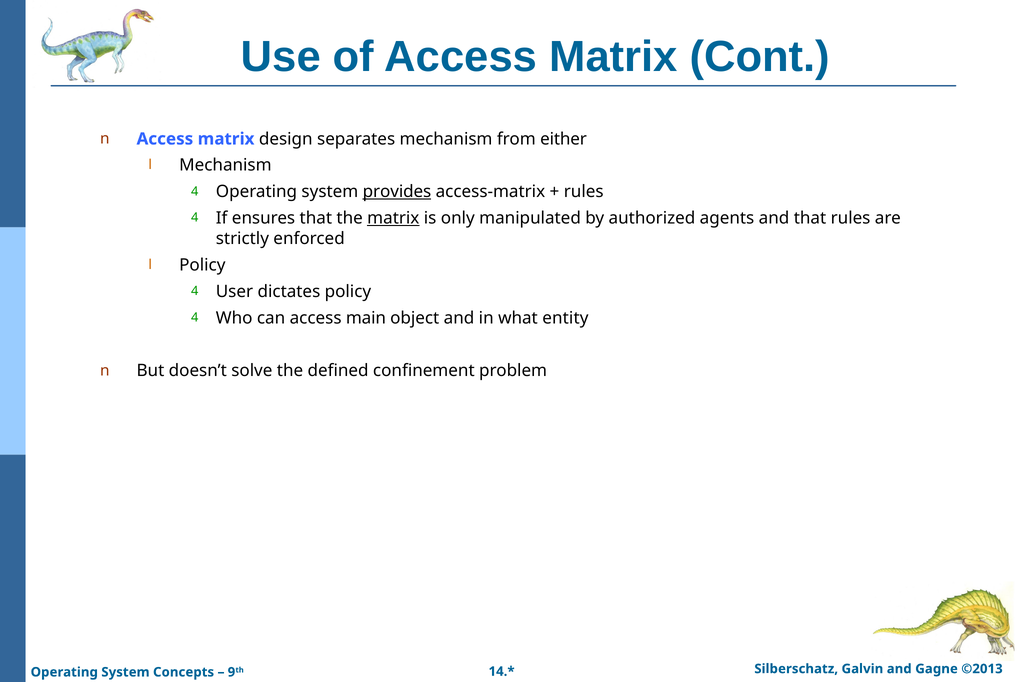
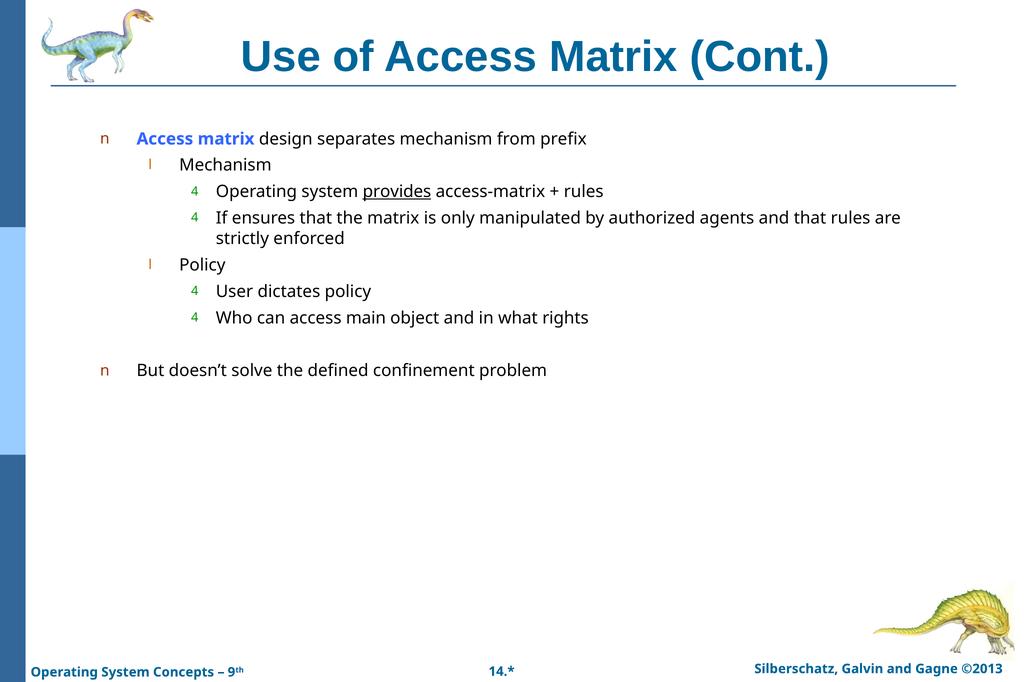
either: either -> prefix (563, 139)
matrix underline: present -> none (393, 218)
entity: entity -> rights (565, 318)
